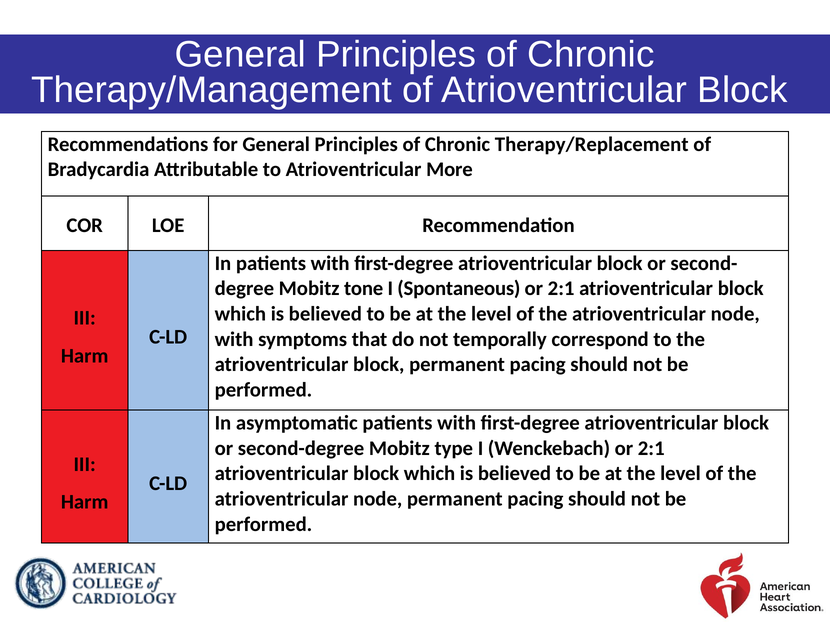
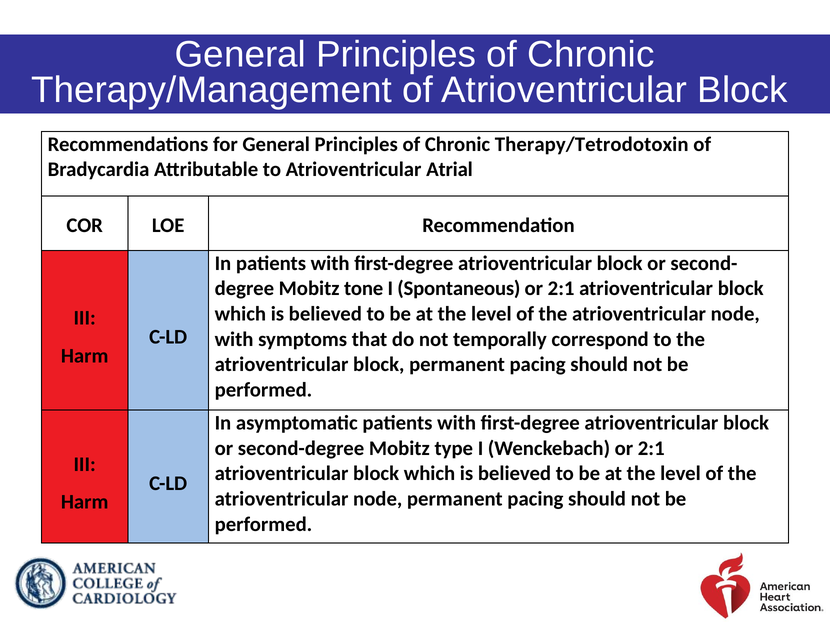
Therapy/Replacement: Therapy/Replacement -> Therapy/Tetrodotoxin (592, 144)
More: More -> Atrial (449, 170)
